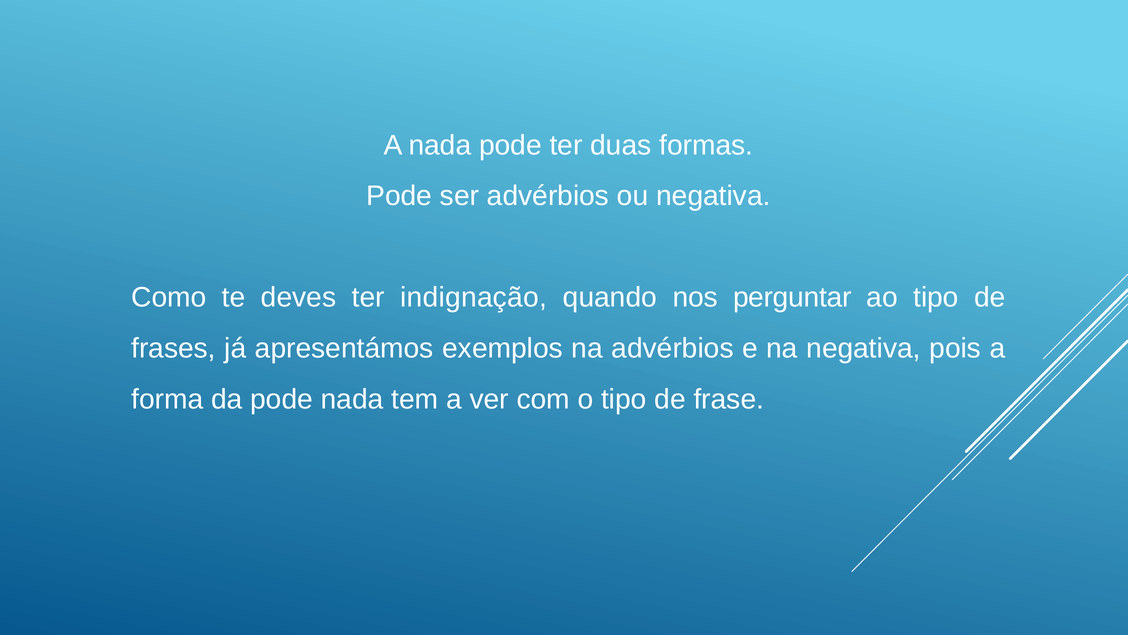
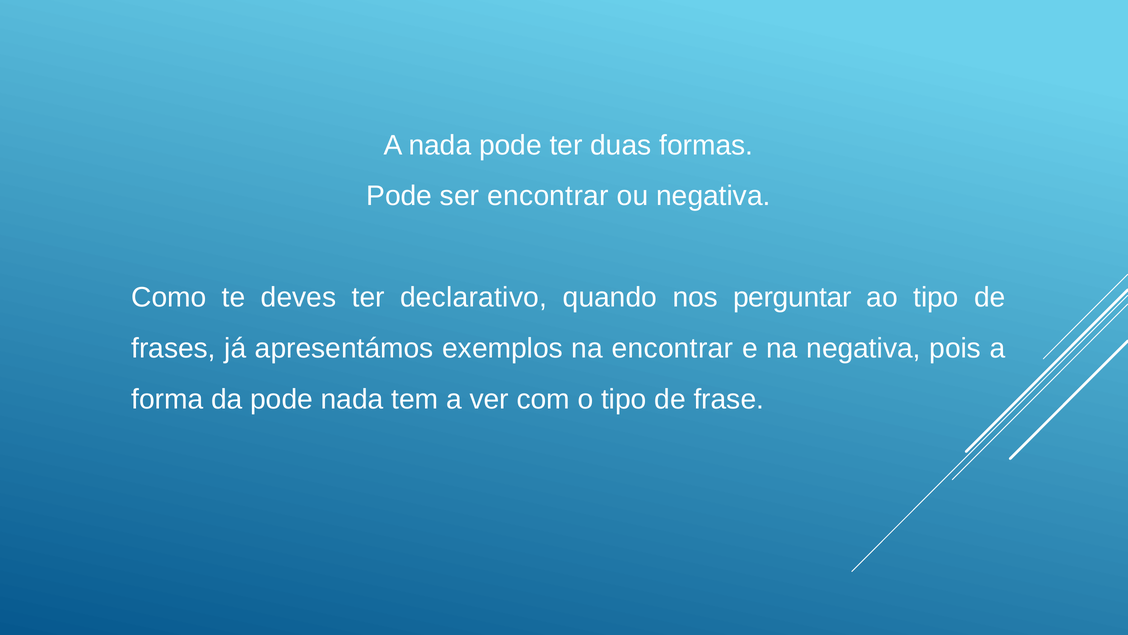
ser advérbios: advérbios -> encontrar (548, 196)
indignação: indignação -> declarativo (474, 297)
na advérbios: advérbios -> encontrar (672, 348)
